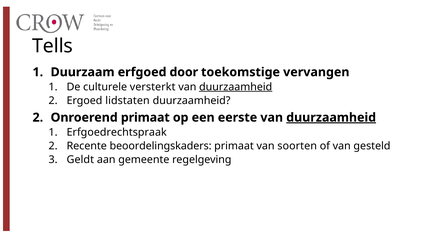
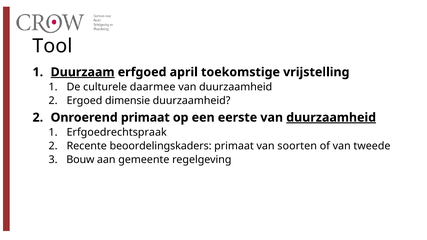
Tells: Tells -> Tool (52, 46)
Duurzaam underline: none -> present (83, 72)
door: door -> april (184, 72)
vervangen: vervangen -> vrijstelling (316, 72)
versterkt: versterkt -> daarmee (153, 87)
duurzaamheid underline: present -> none (236, 87)
lidstaten: lidstaten -> dimensie (128, 101)
gesteld: gesteld -> tweede (372, 146)
Geldt: Geldt -> Bouw (80, 160)
